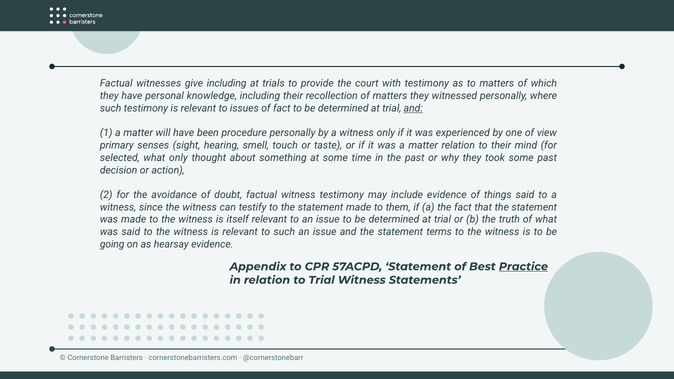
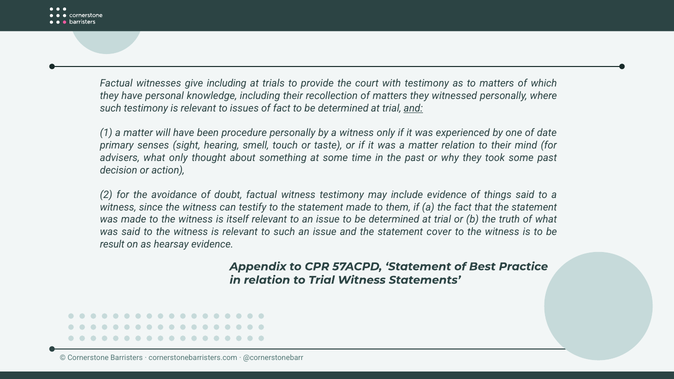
view: view -> date (547, 133)
selected: selected -> advisers (120, 158)
terms: terms -> cover (439, 232)
going: going -> result (112, 244)
Practice underline: present -> none (523, 267)
